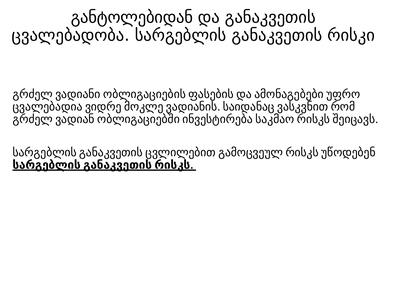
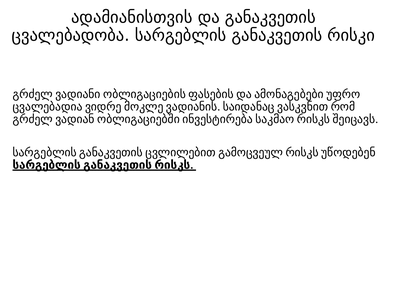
განტოლებიდან: განტოლებიდან -> ადამიანისთვის (132, 17)
